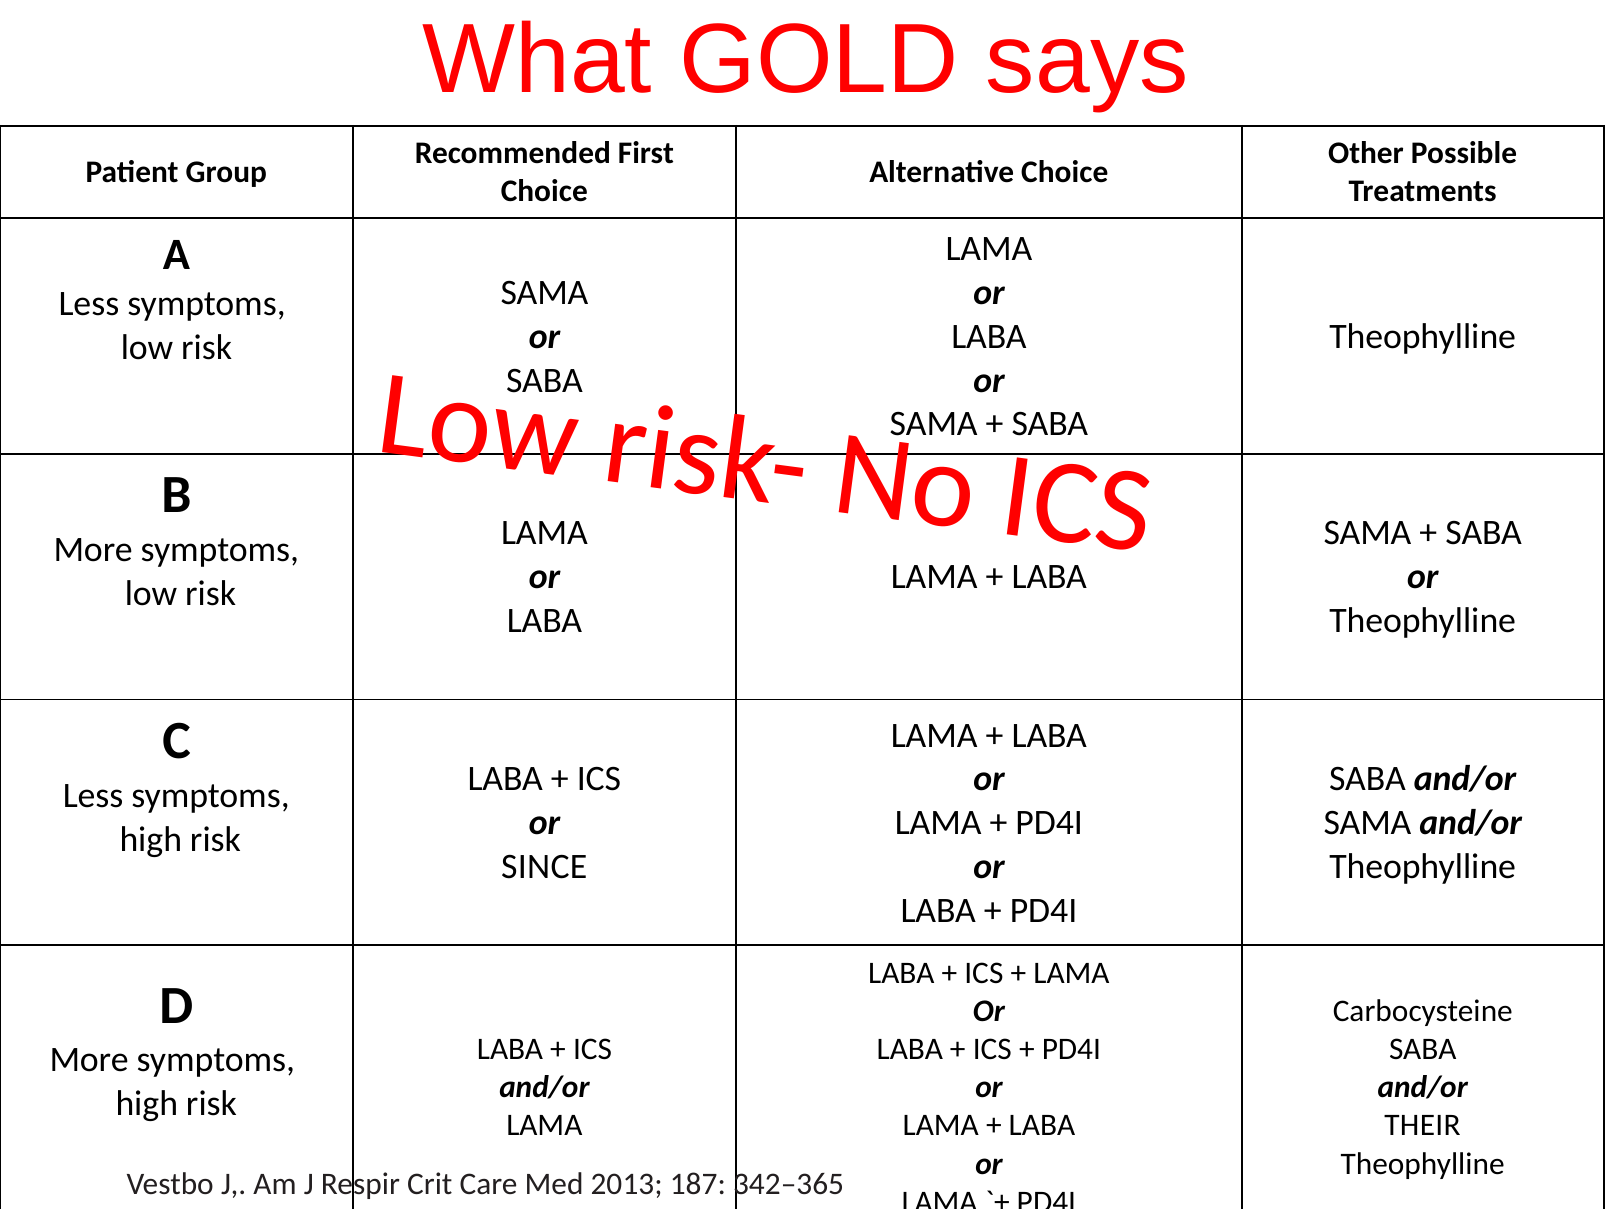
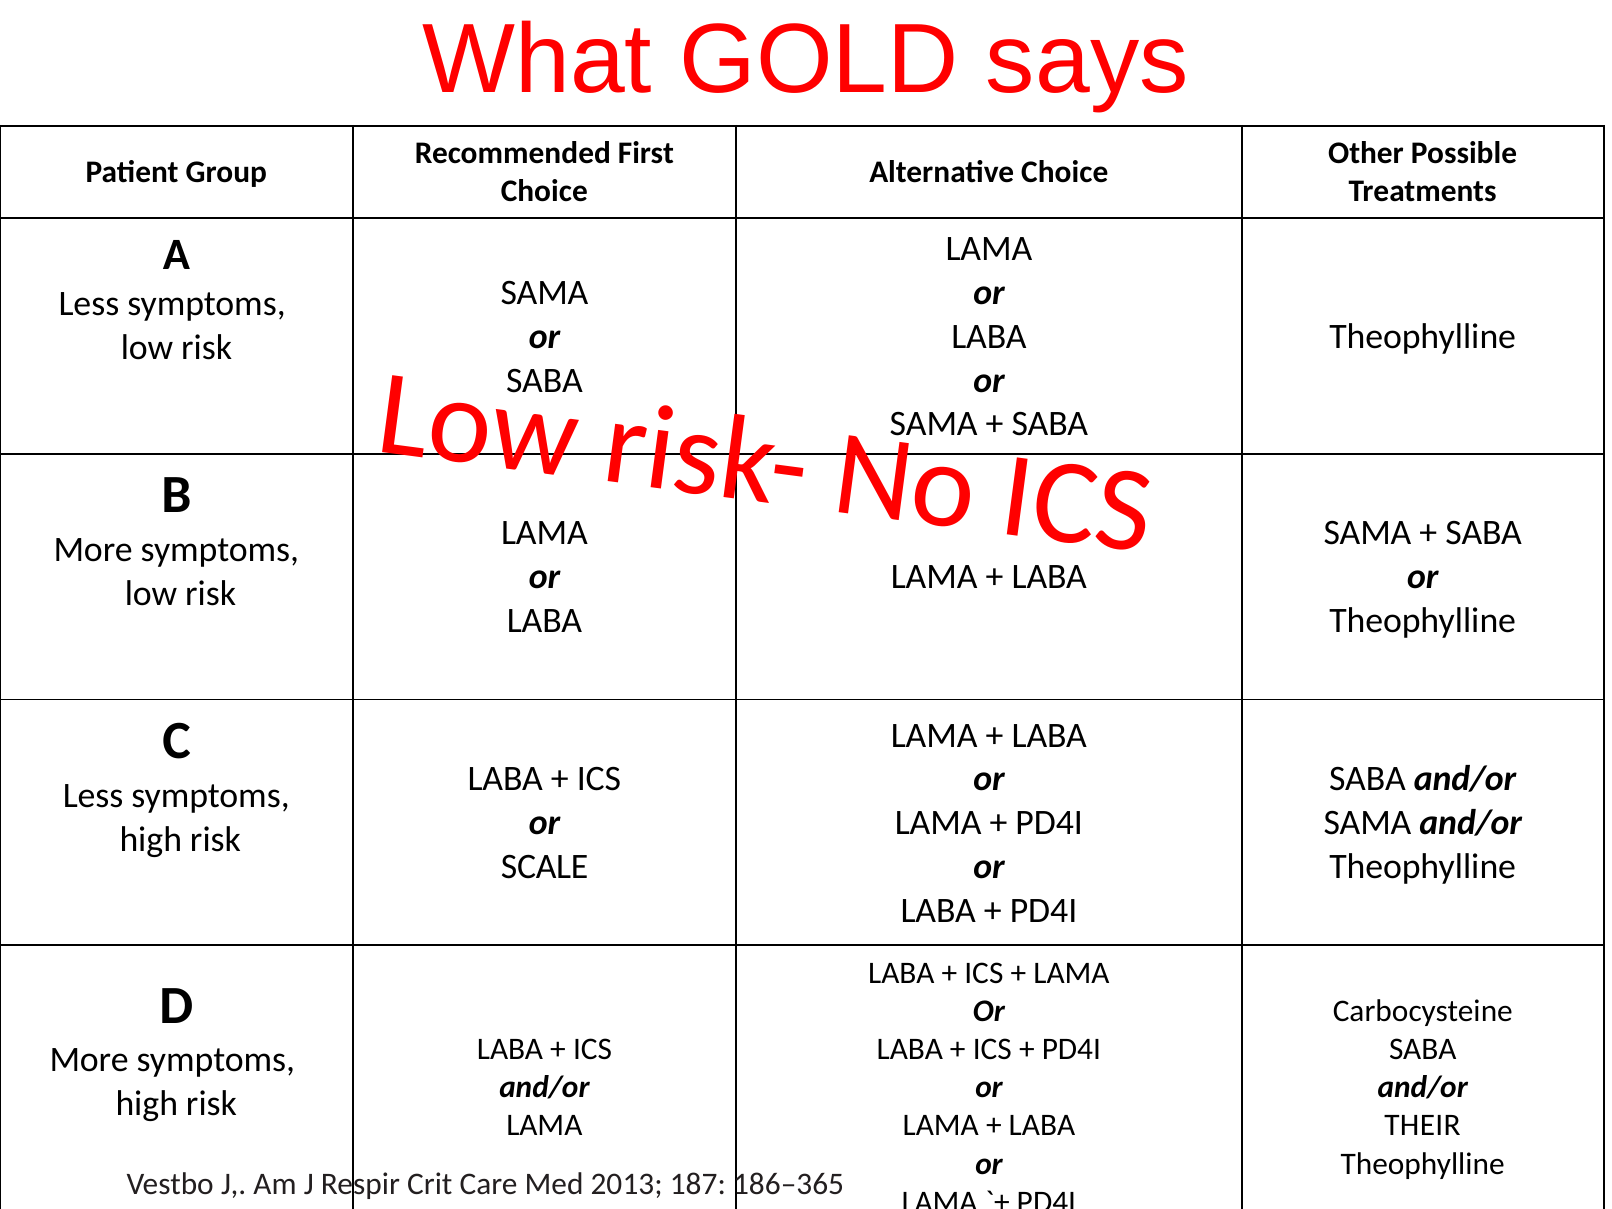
SINCE: SINCE -> SCALE (545, 867)
342–365: 342–365 -> 186–365 (789, 1184)
